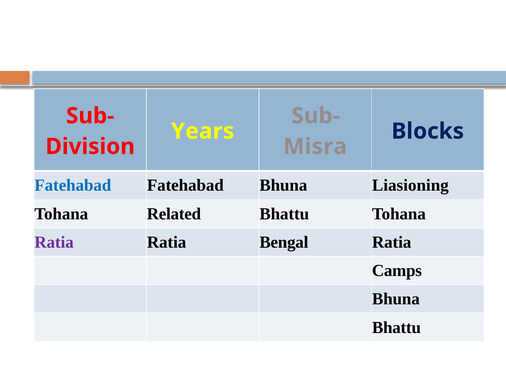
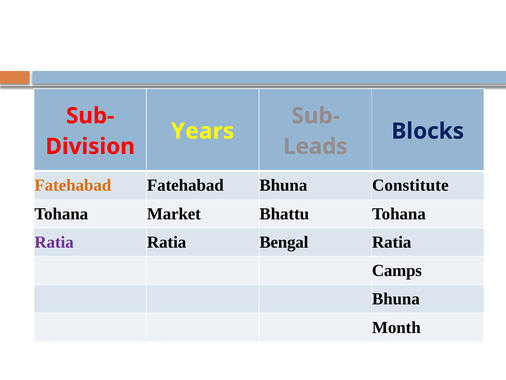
Misra: Misra -> Leads (315, 146)
Fatehabad colour: blue -> orange (73, 185)
Liasioning: Liasioning -> Constitute (410, 185)
Related: Related -> Market (174, 214)
Bhattu: Bhattu -> Month (396, 327)
